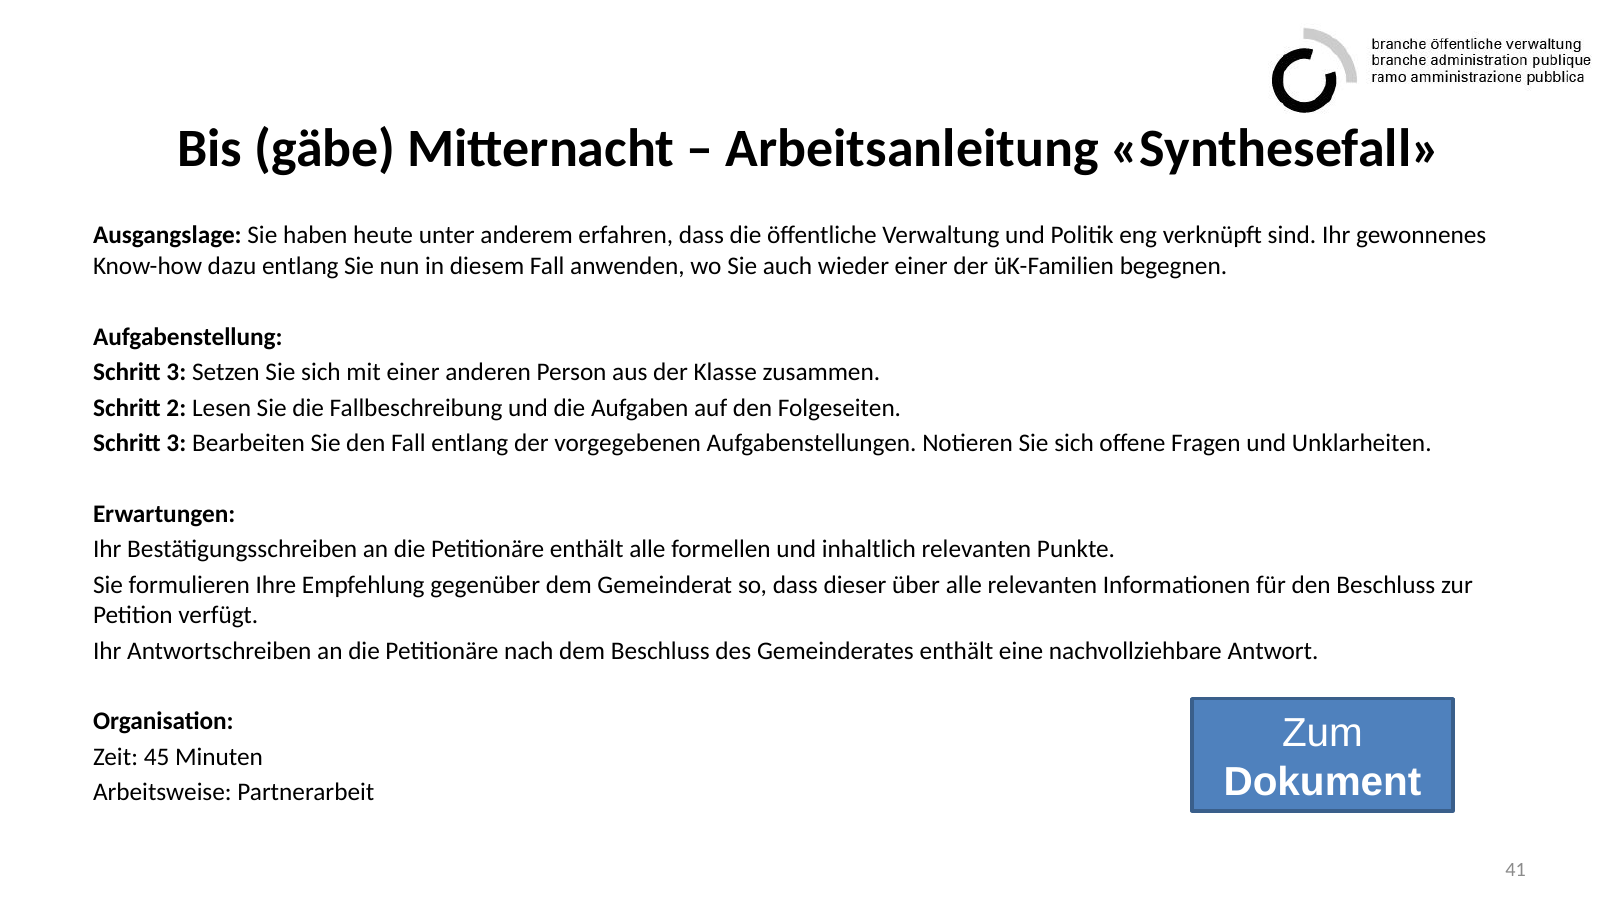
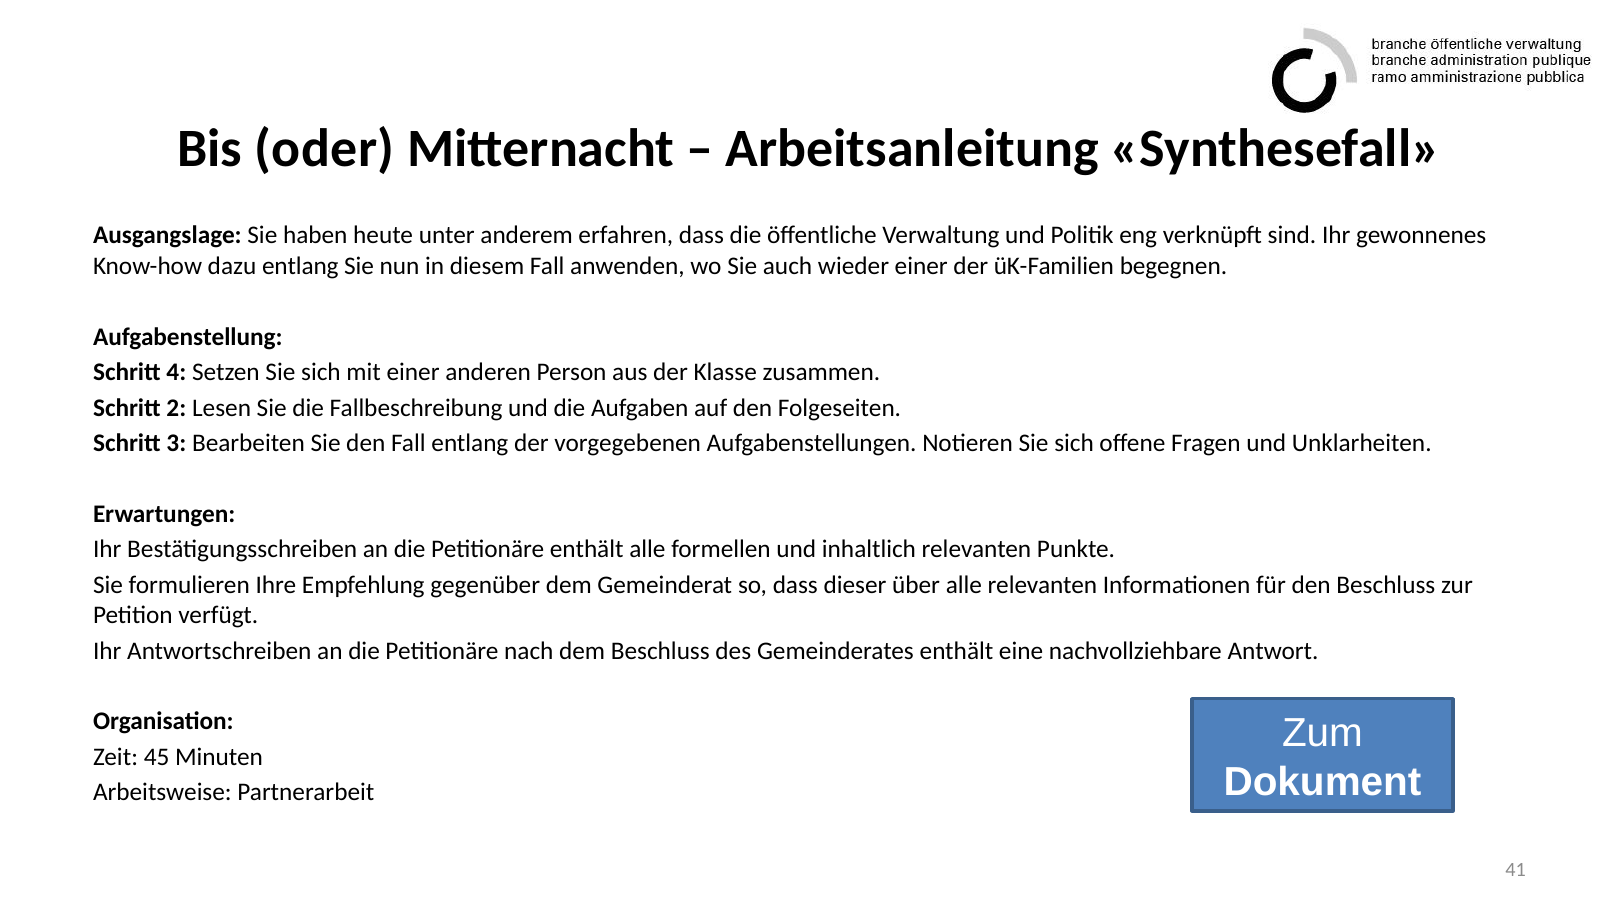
gäbe: gäbe -> oder (325, 149)
3: 3 -> 4 (176, 372)
